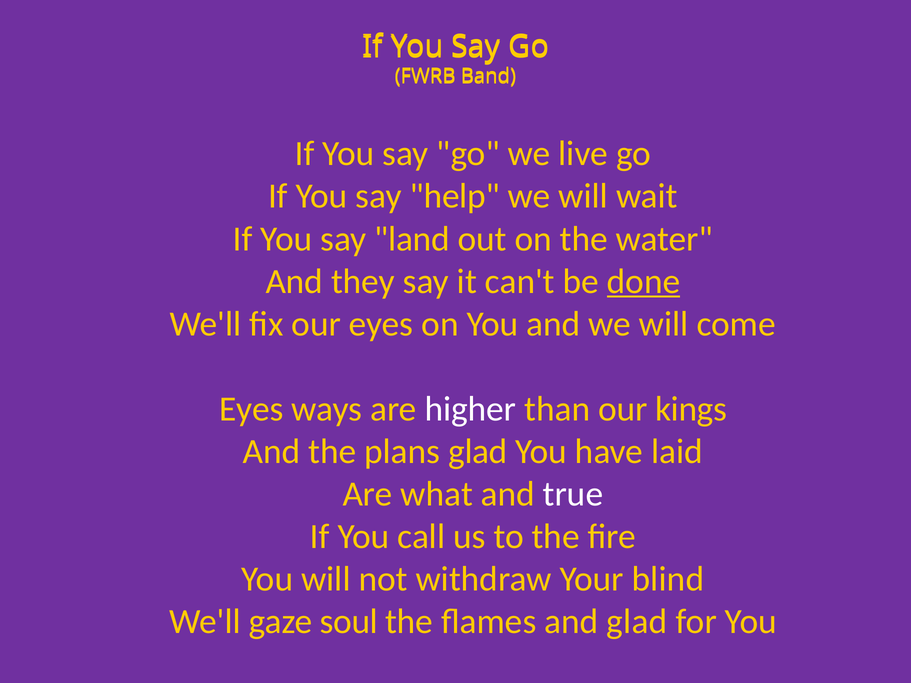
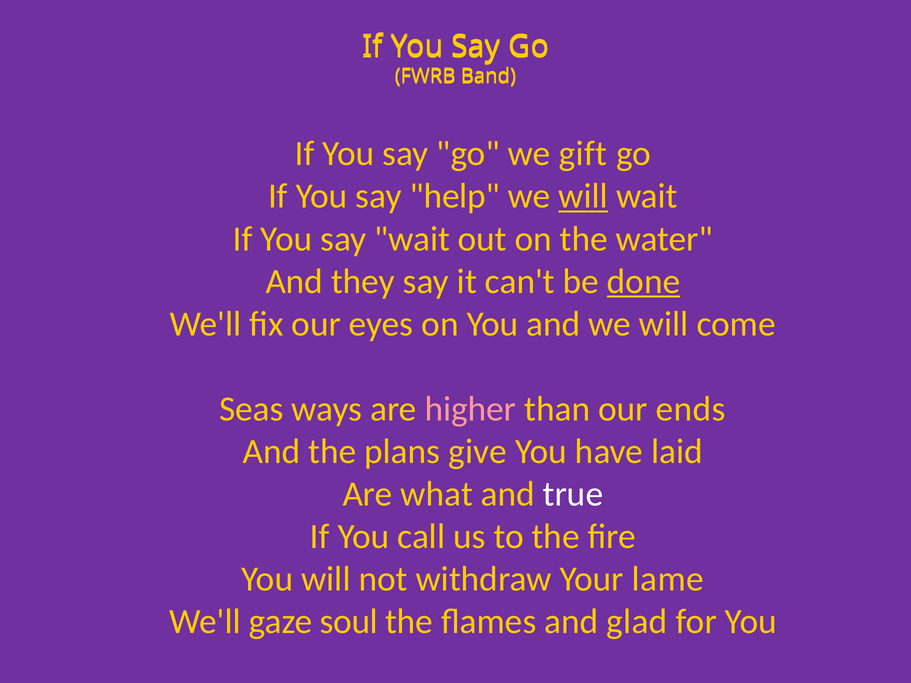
live: live -> gift (583, 154)
will underline: none -> present (583, 196)
say land: land -> wait (412, 239)
Eyes: Eyes -> Seas (251, 409)
higher colour: white -> pink (470, 409)
kings: kings -> ends (691, 409)
plans glad: glad -> give (478, 452)
blind: blind -> lame (668, 579)
